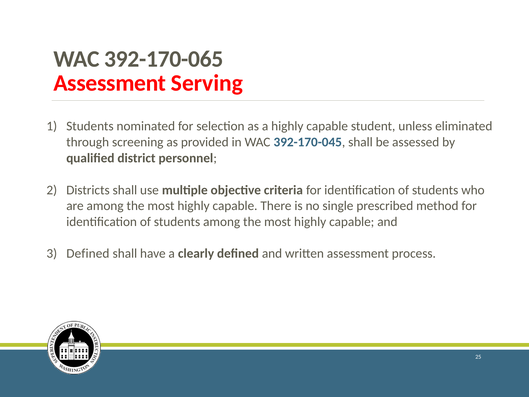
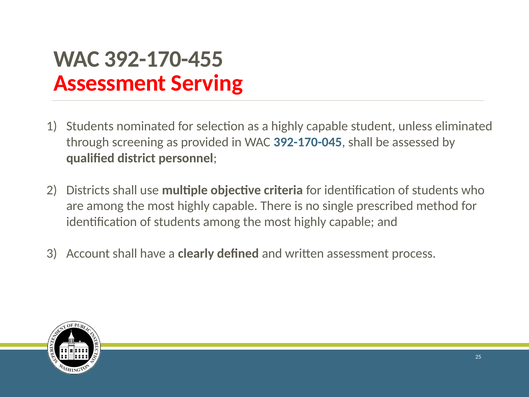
392-170-065: 392-170-065 -> 392-170-455 (164, 59)
Defined: Defined -> Account (88, 253)
